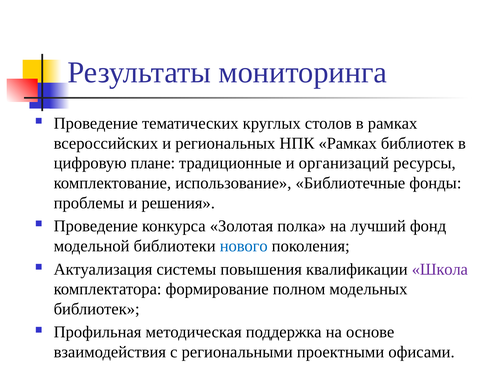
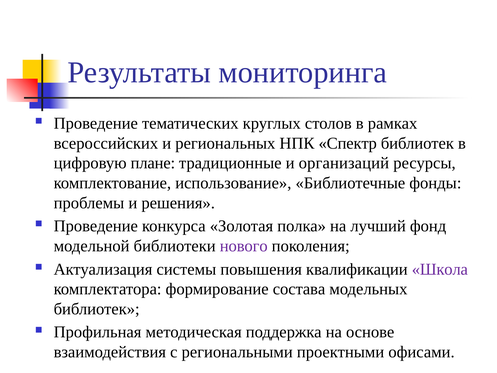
НПК Рамках: Рамках -> Спектр (348, 143)
нового colour: blue -> purple (244, 246)
полном: полном -> состава (299, 289)
